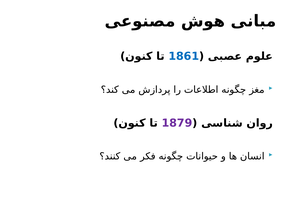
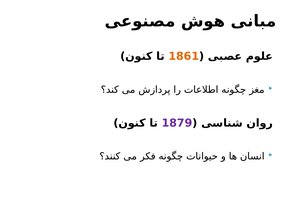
1861 colour: blue -> orange (184, 56)
